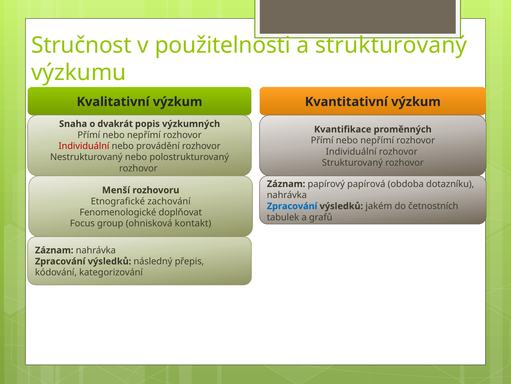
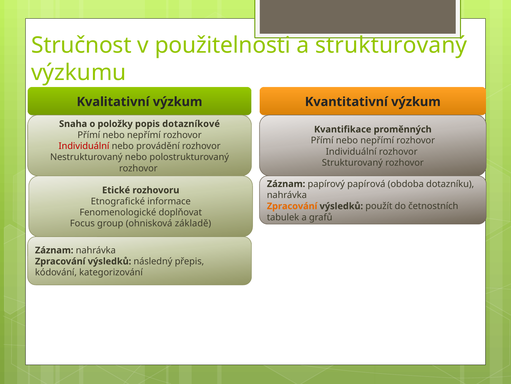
dvakrát: dvakrát -> položky (115, 124)
výzkumných: výzkumných -> dotazníkové (191, 124)
Menší: Menší -> Etické (116, 190)
zachování: zachování -> informace (169, 201)
Zpracování colour: blue -> orange (292, 206)
jakém: jakém -> použít (379, 206)
kontakt: kontakt -> základě (193, 223)
